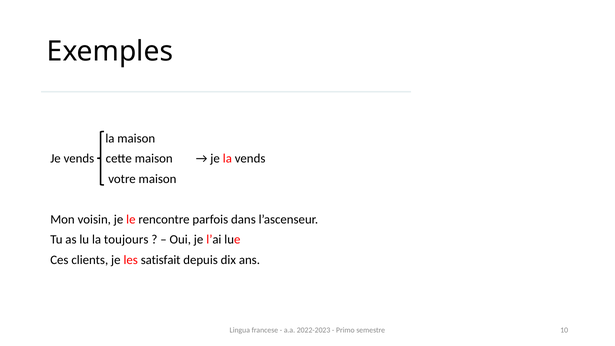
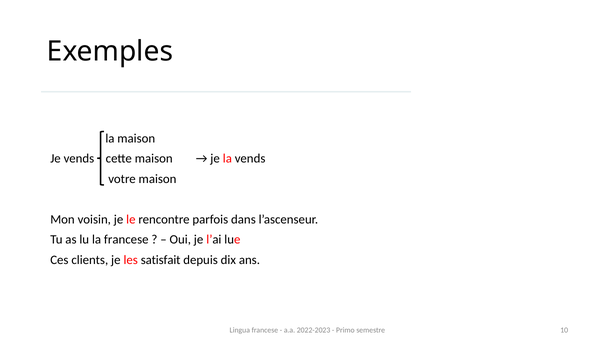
la toujours: toujours -> francese (126, 240)
